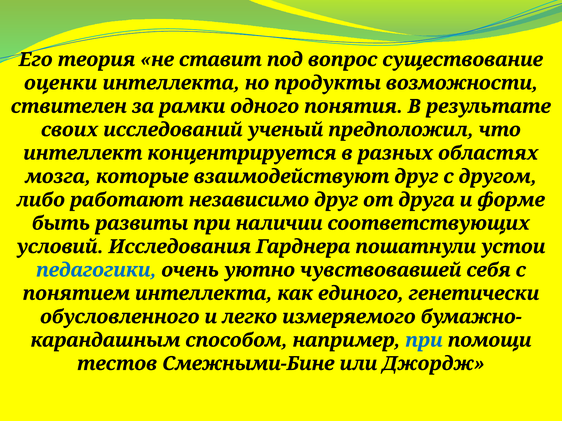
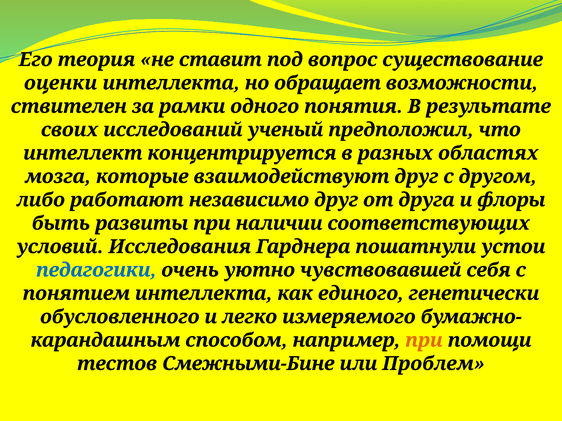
продукты: продукты -> обращает (328, 83)
форме: форме -> флоры (511, 200)
при colour: blue -> orange (424, 341)
Джордж: Джордж -> Проблем (434, 364)
